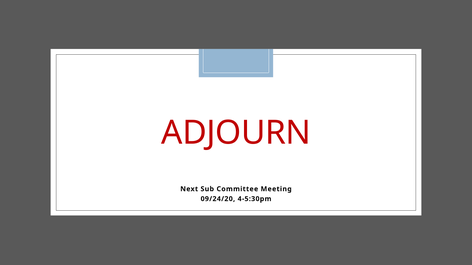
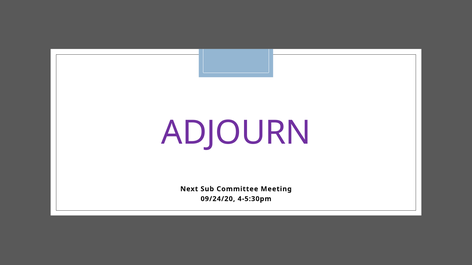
ADJOURN colour: red -> purple (236, 133)
